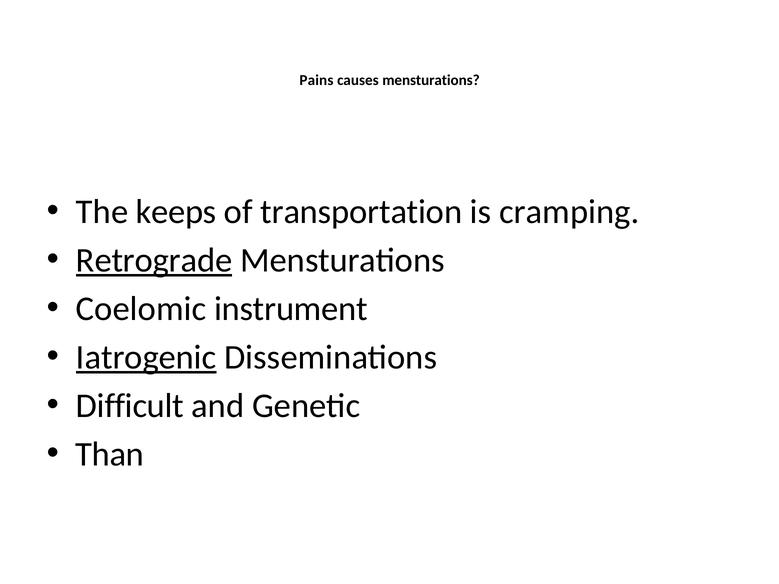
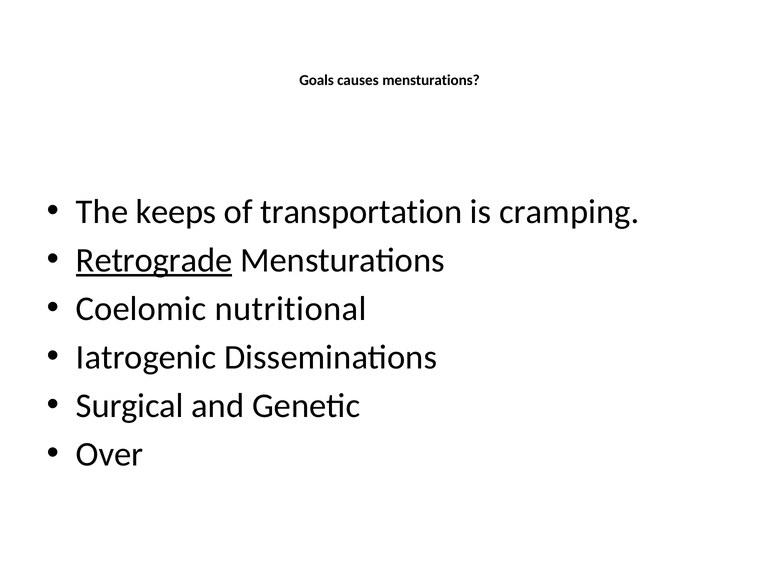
Pains: Pains -> Goals (317, 80)
instrument: instrument -> nutritional (291, 309)
Iatrogenic underline: present -> none (146, 358)
Difficult: Difficult -> Surgical (130, 406)
Than: Than -> Over (110, 455)
